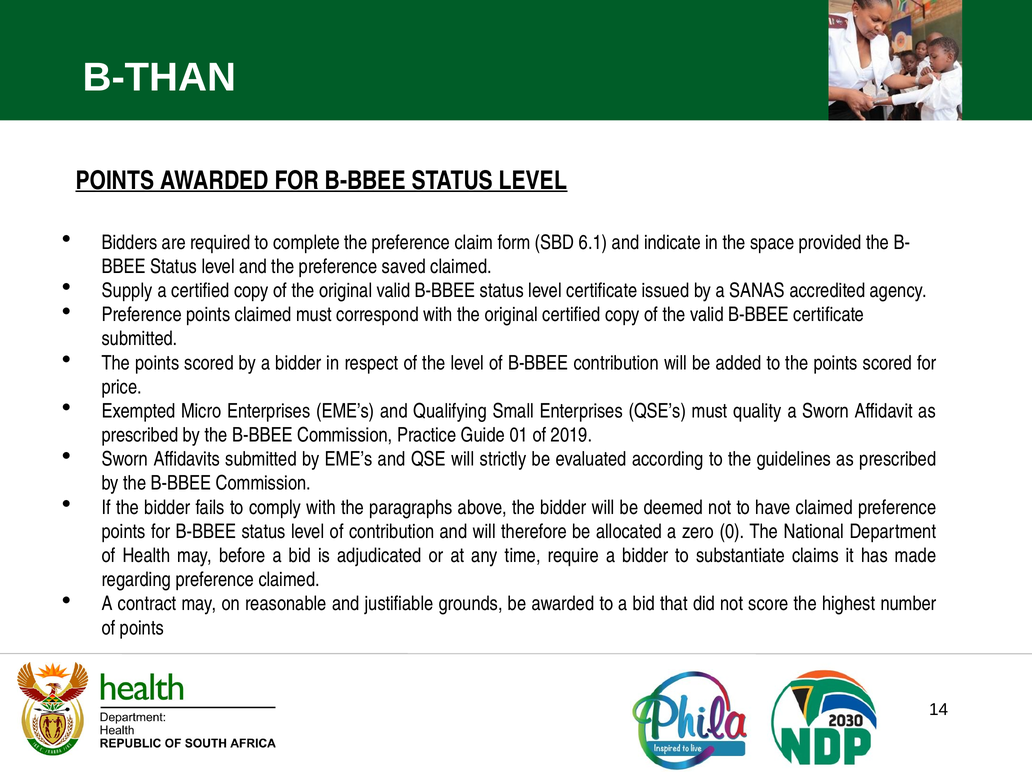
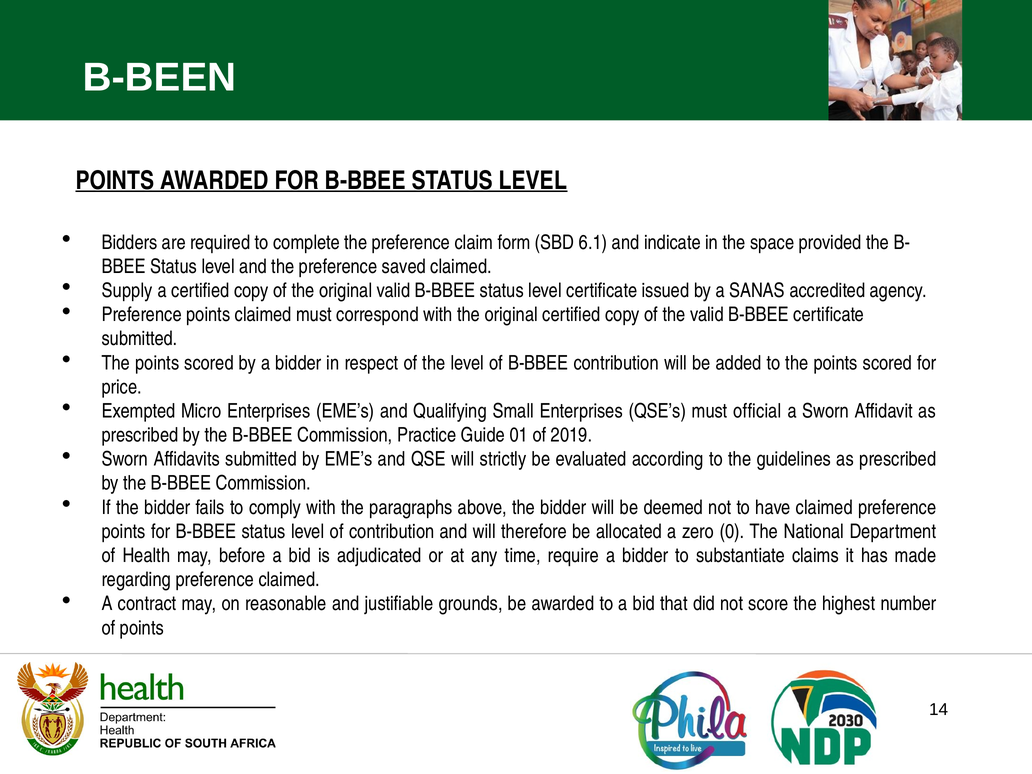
B-THAN: B-THAN -> B-BEEN (159, 77)
quality: quality -> official (757, 411)
